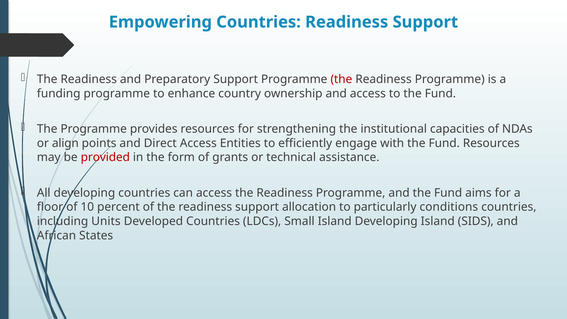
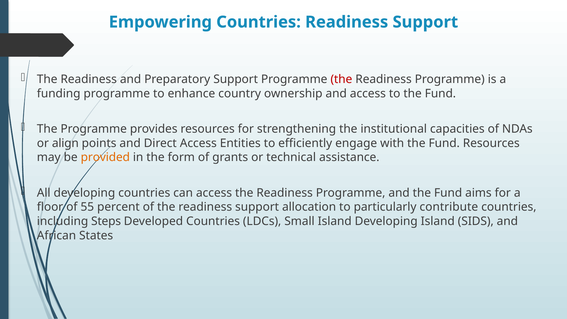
provided colour: red -> orange (105, 157)
10: 10 -> 55 (87, 207)
conditions: conditions -> contribute (449, 207)
Units: Units -> Steps (106, 221)
